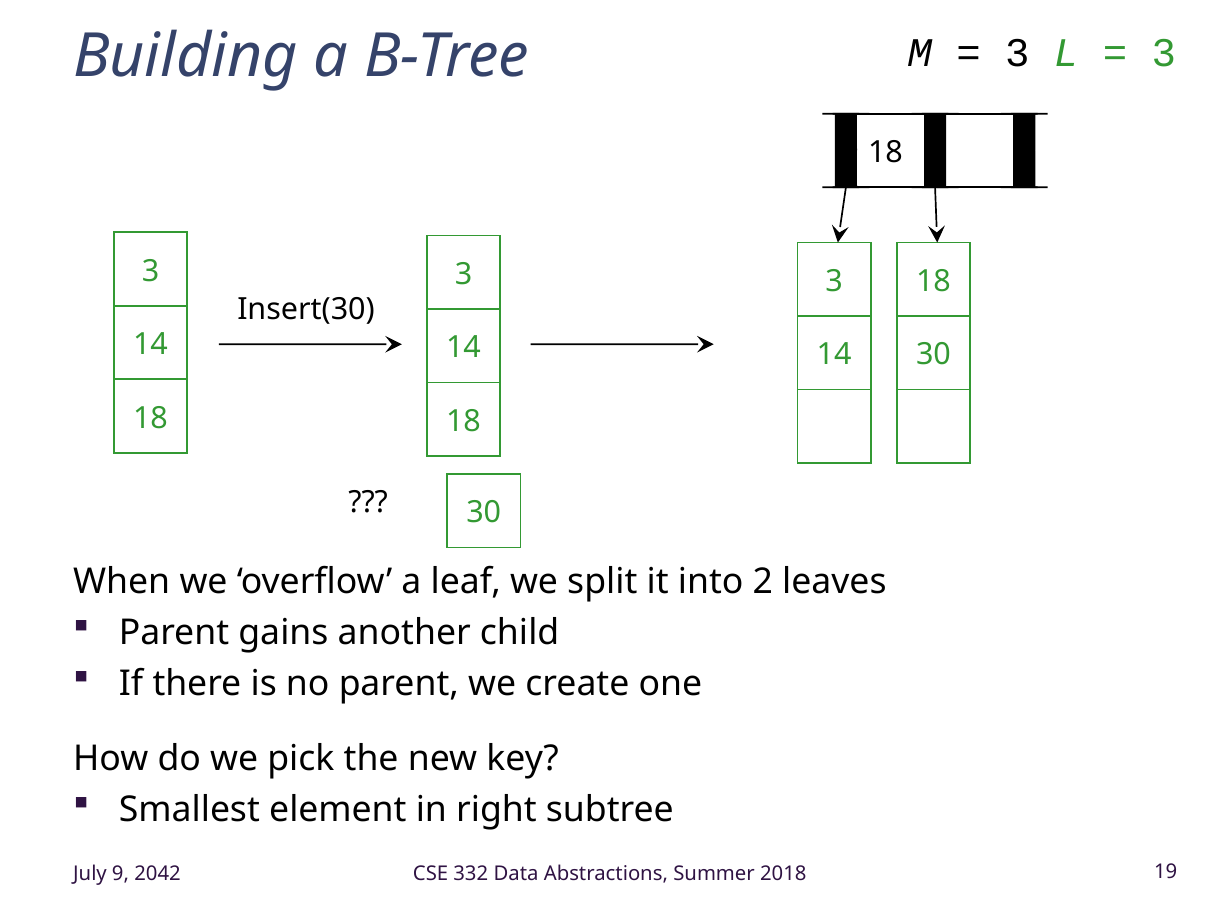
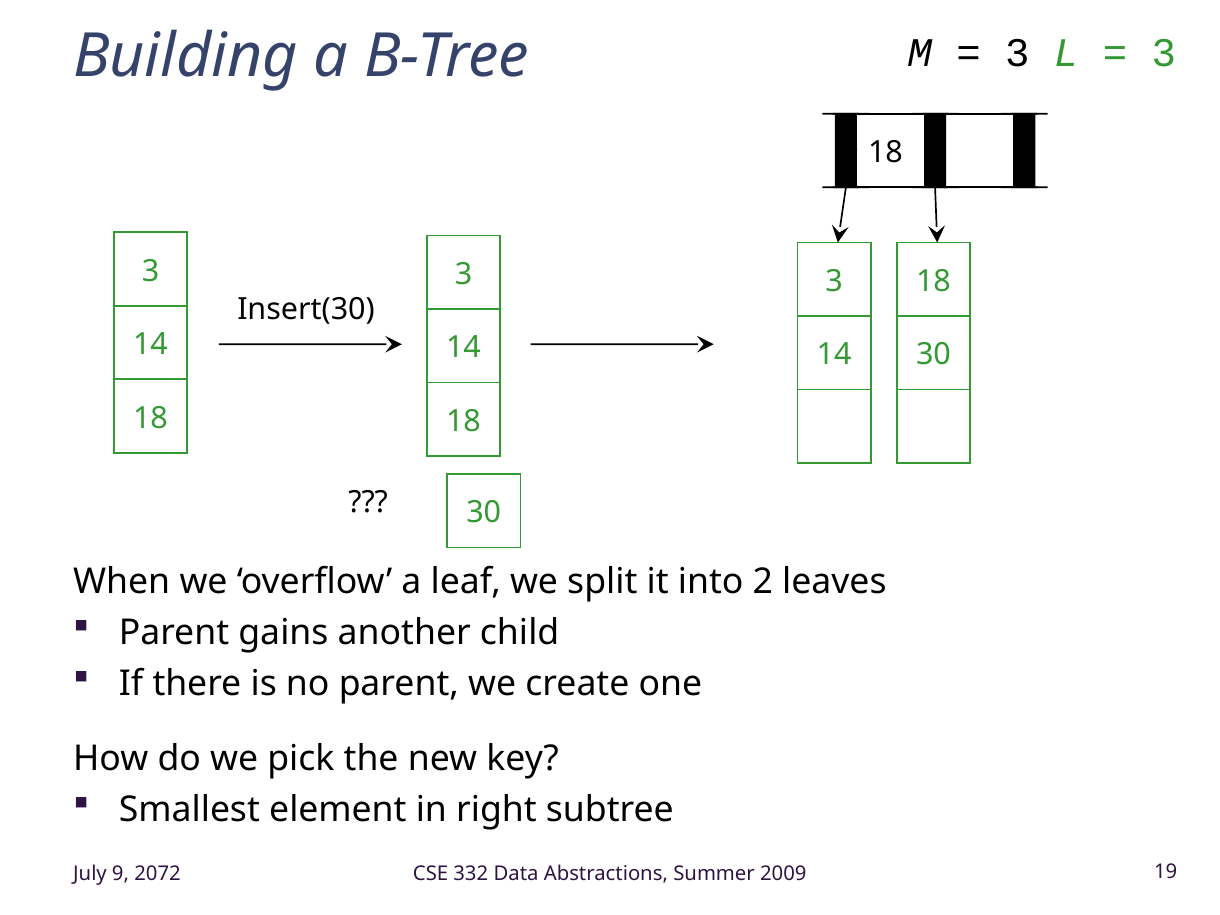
2042: 2042 -> 2072 (158, 874)
2018: 2018 -> 2009 (783, 874)
